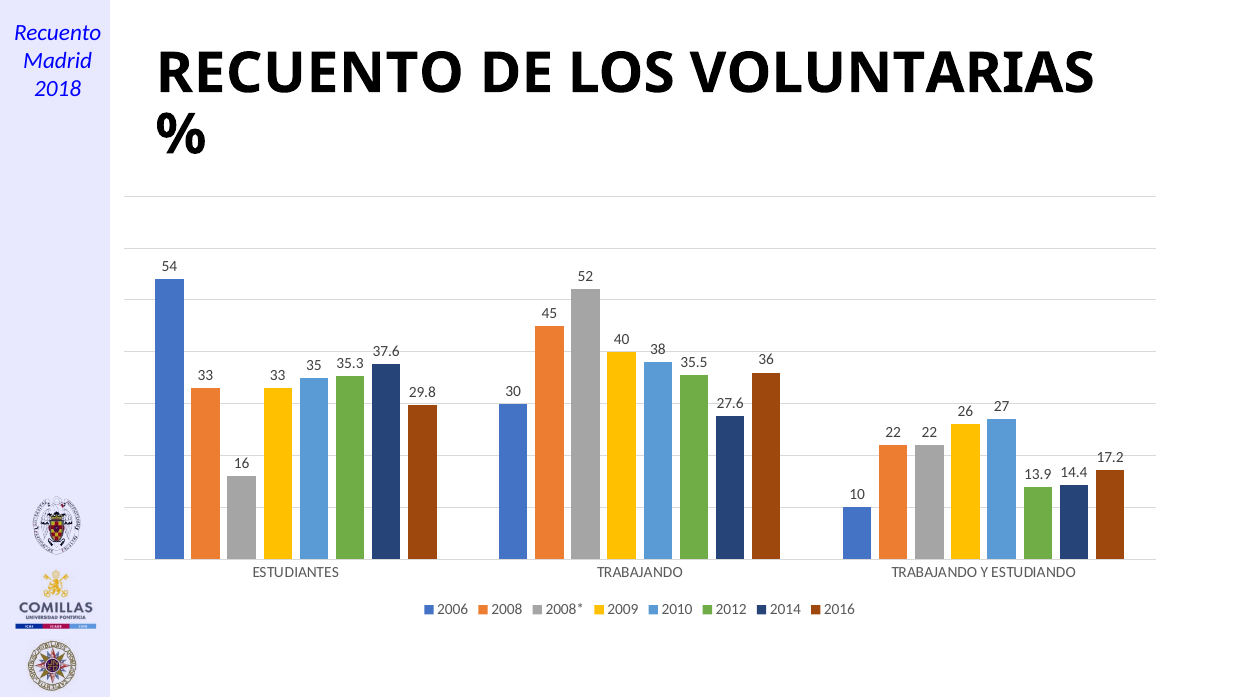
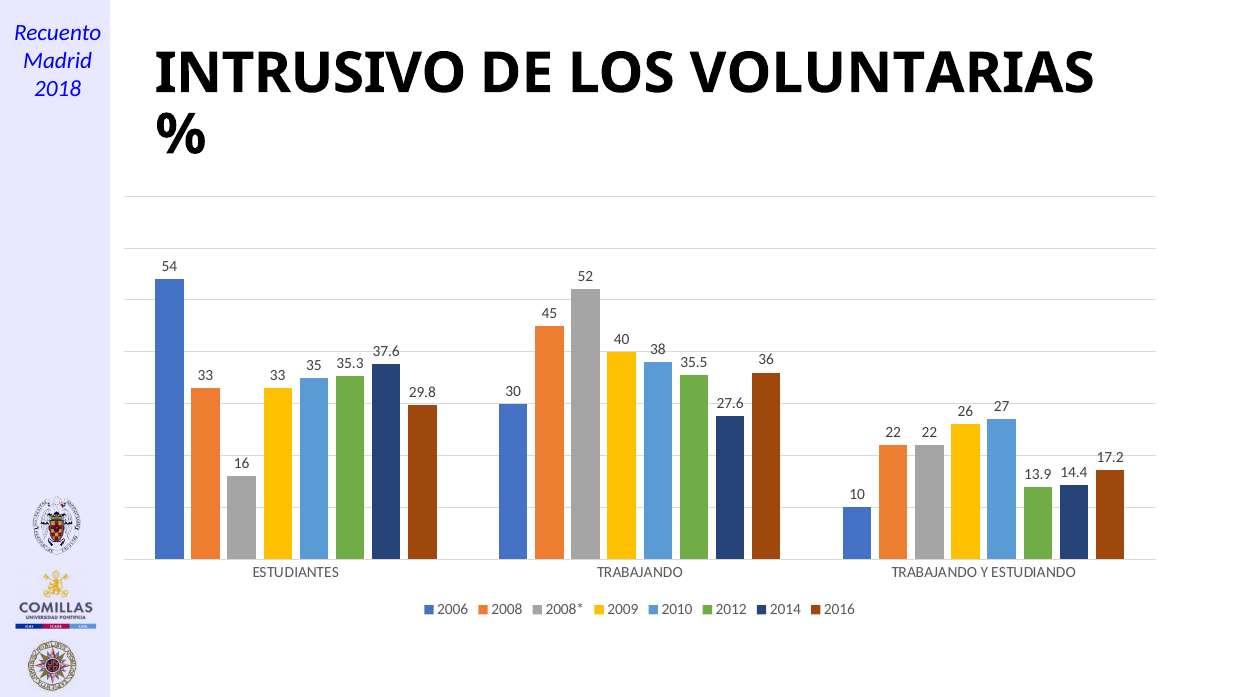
RECUENTO: RECUENTO -> INTRUSIVO (310, 73)
